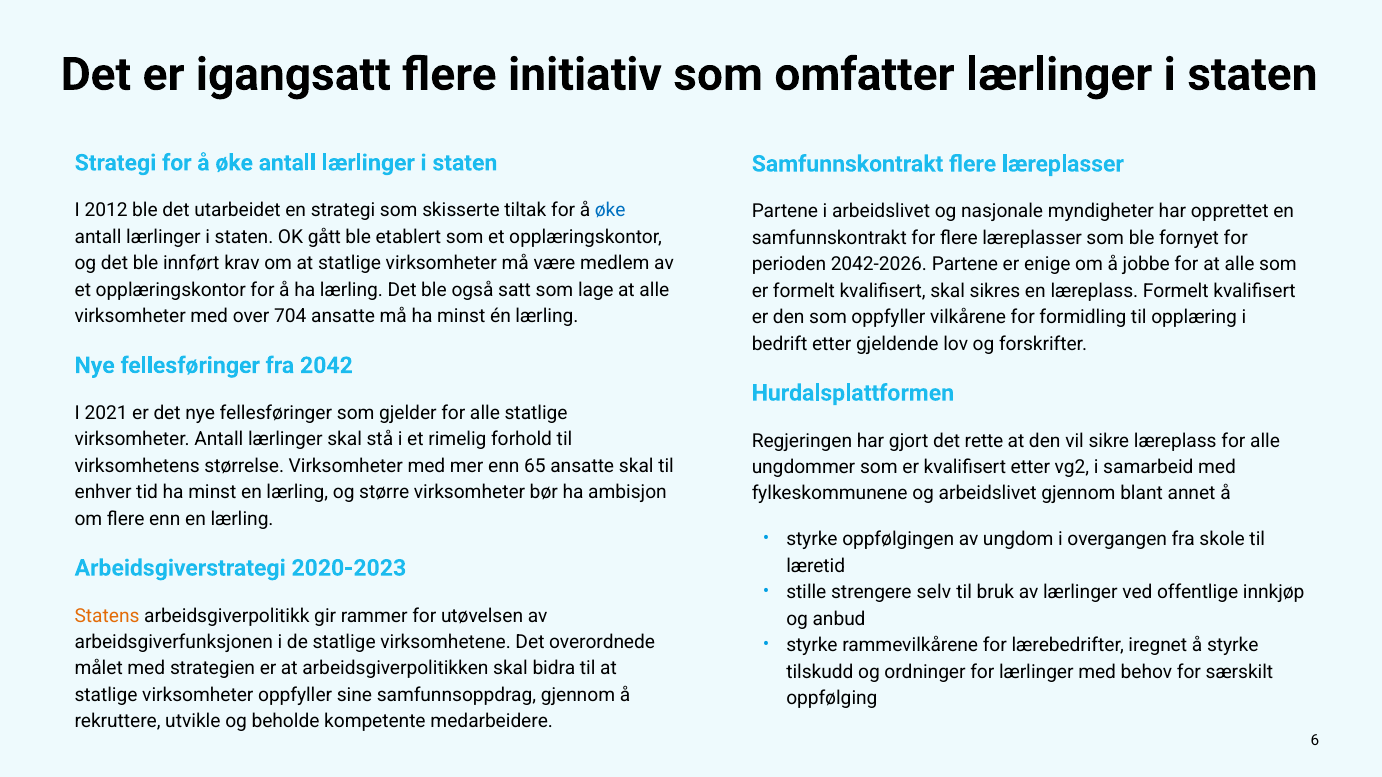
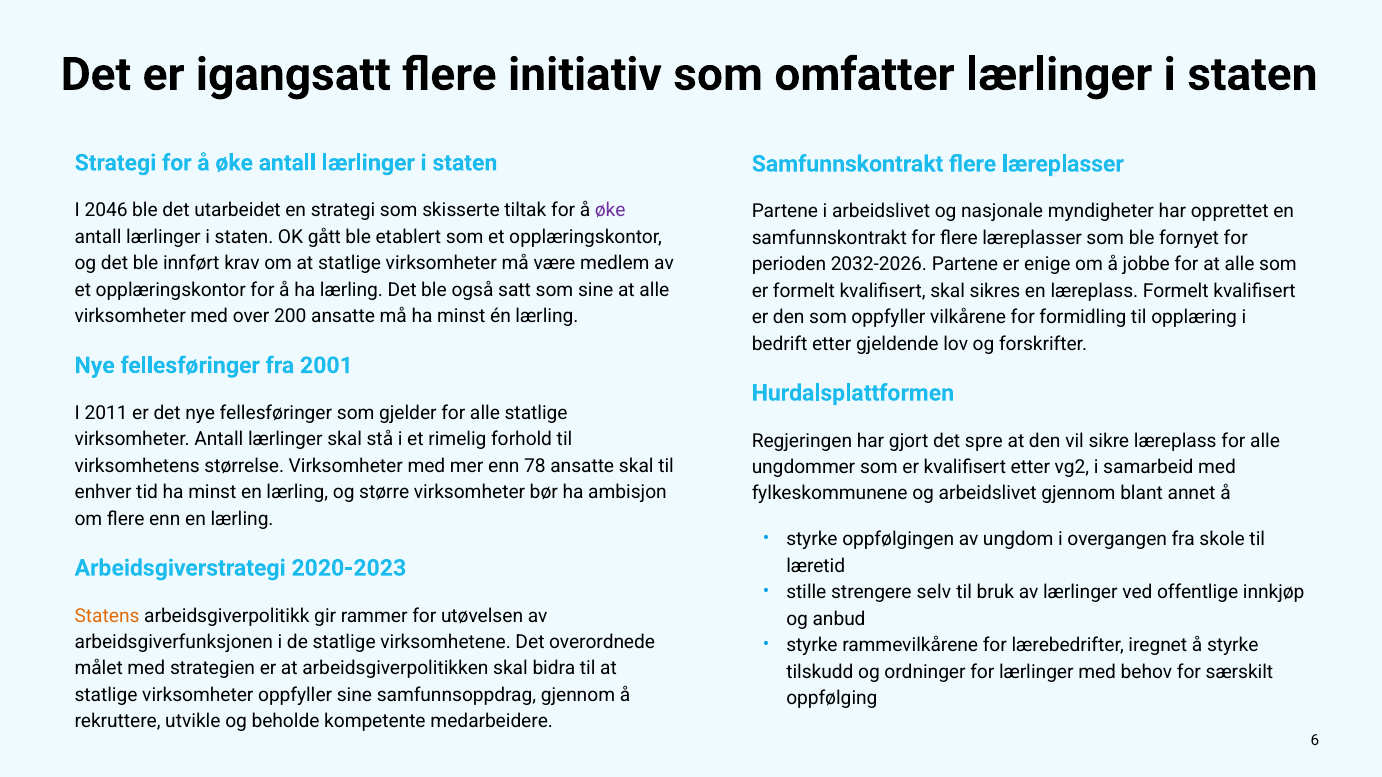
2012: 2012 -> 2046 (106, 211)
øke colour: blue -> purple (610, 211)
2042-2026: 2042-2026 -> 2032-2026 (879, 265)
som lage: lage -> sine (596, 290)
704: 704 -> 200 (290, 317)
2042: 2042 -> 2001 (326, 366)
2021: 2021 -> 2011 (106, 413)
rette: rette -> spre (984, 441)
65: 65 -> 78 (535, 466)
